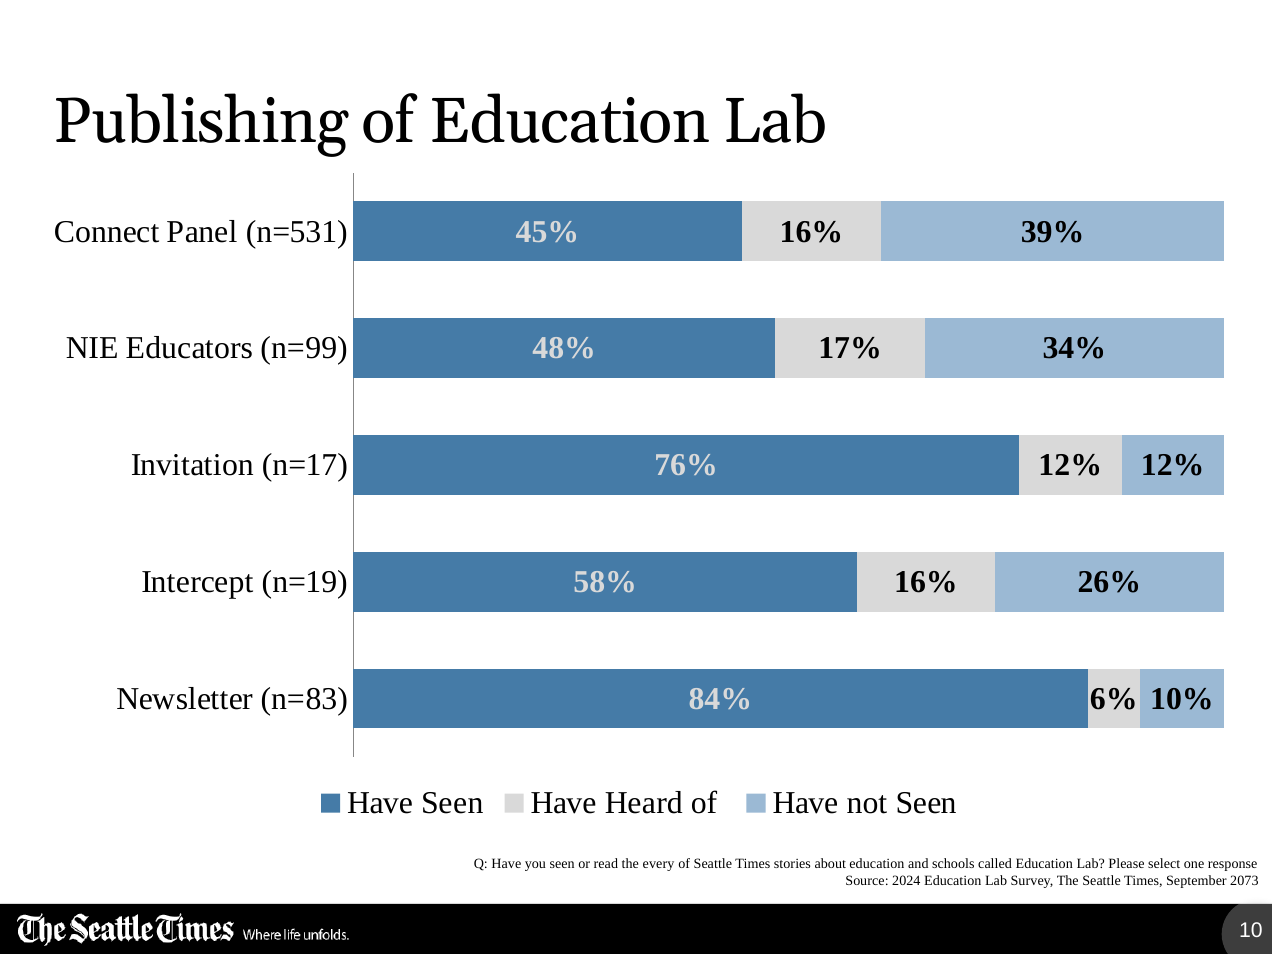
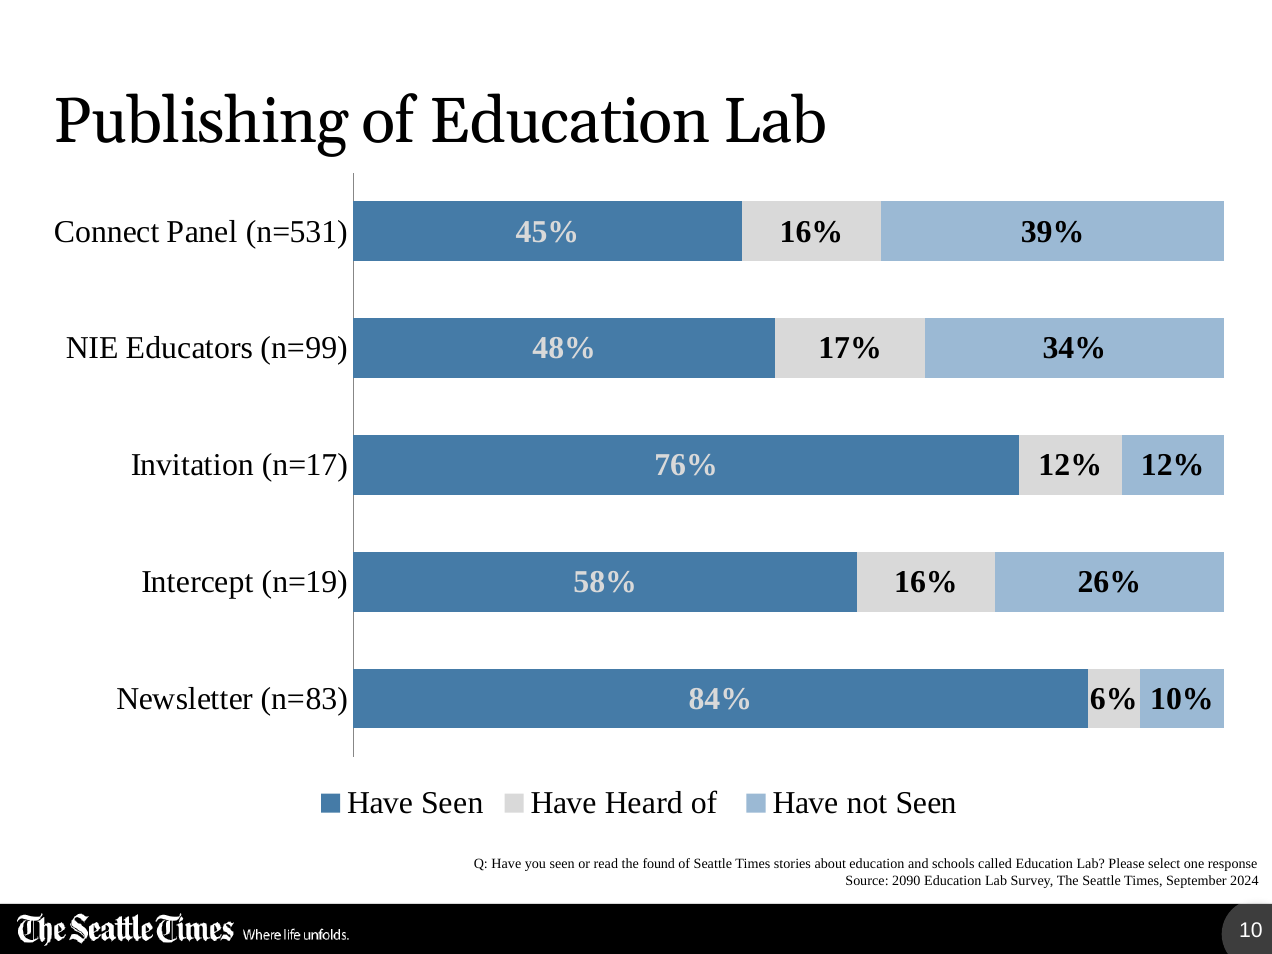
every: every -> found (659, 864)
2024: 2024 -> 2090 (906, 881)
2073: 2073 -> 2024 (1244, 881)
